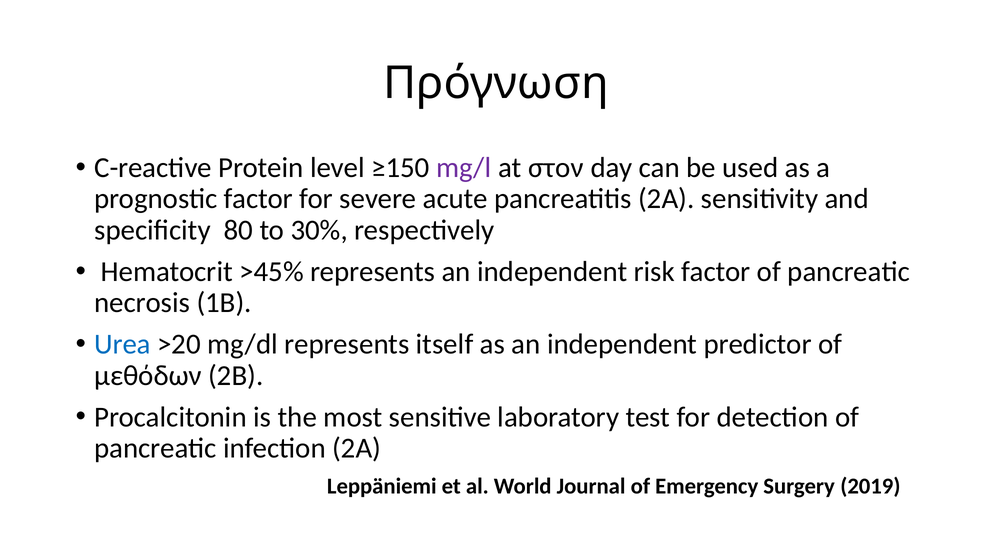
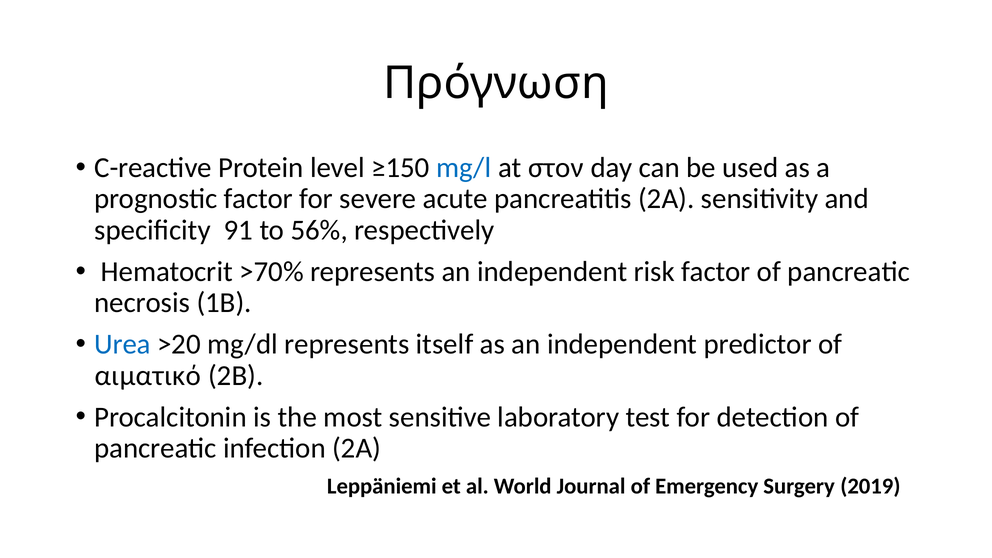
mg/l colour: purple -> blue (464, 168)
80: 80 -> 91 (238, 230)
30%: 30% -> 56% (319, 230)
>45%: >45% -> >70% (272, 272)
μεθόδων: μεθόδων -> αιματικό (148, 376)
